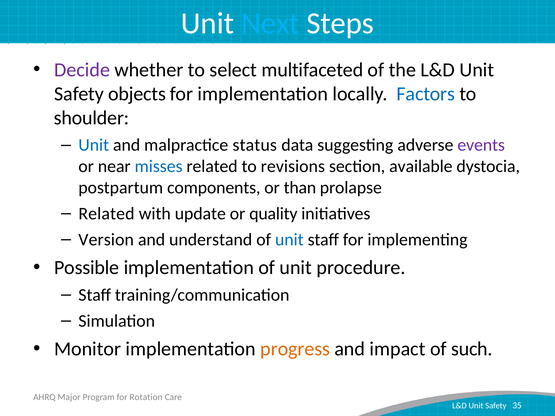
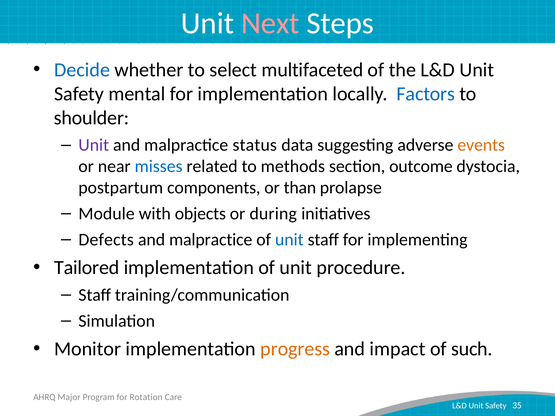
Next colour: light blue -> pink (270, 23)
Decide colour: purple -> blue (82, 70)
objects: objects -> mental (137, 94)
Unit colour: blue -> purple (94, 145)
events colour: purple -> orange (481, 145)
revisions: revisions -> methods (293, 166)
available: available -> outcome (421, 166)
Related: Related -> Module (107, 214)
update: update -> objects (200, 214)
quality: quality -> during (273, 214)
Version: Version -> Defects (106, 240)
understand: understand -> malpractice (211, 240)
Possible: Possible -> Tailored (87, 268)
